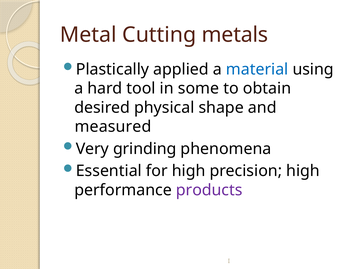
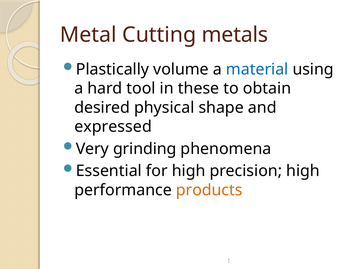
applied: applied -> volume (181, 69)
some: some -> these (199, 88)
measured: measured -> expressed (113, 127)
products colour: purple -> orange (209, 190)
